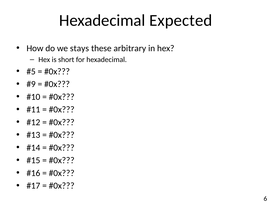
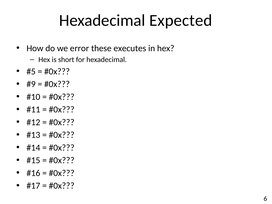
stays: stays -> error (80, 48)
arbitrary: arbitrary -> executes (130, 48)
